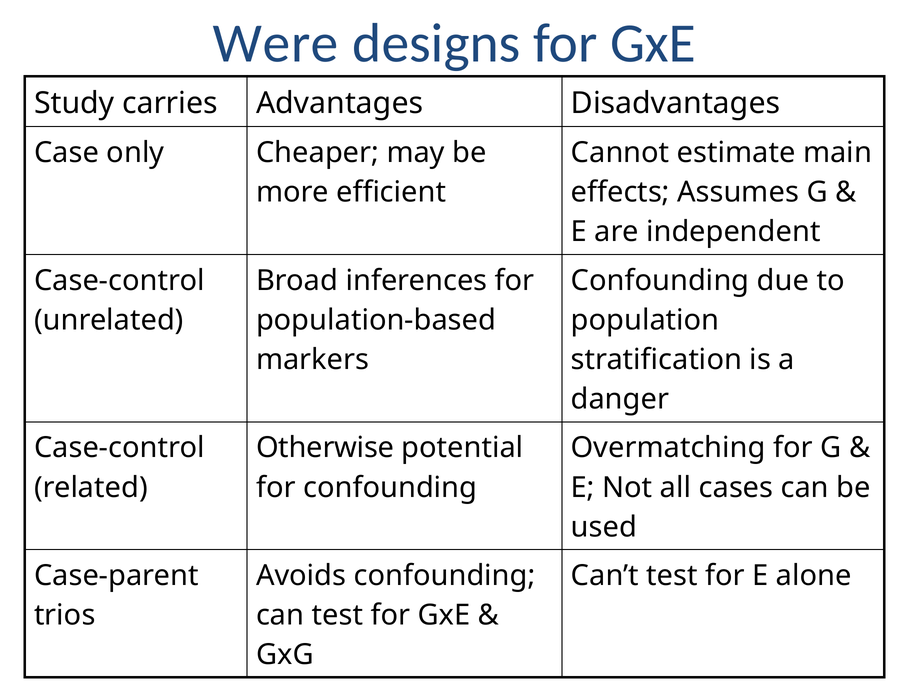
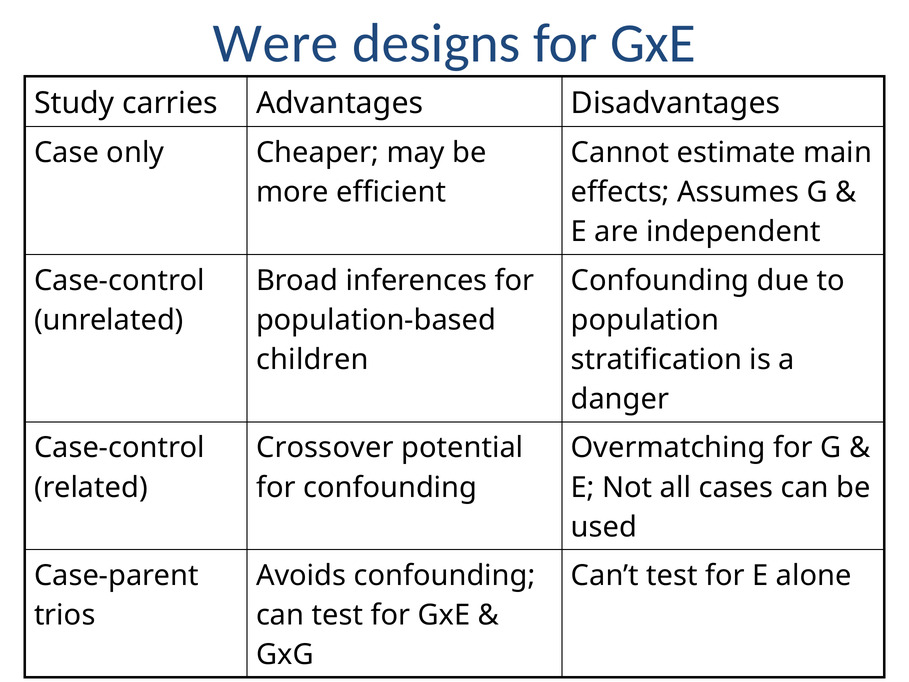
markers: markers -> children (312, 359)
Otherwise: Otherwise -> Crossover (325, 448)
